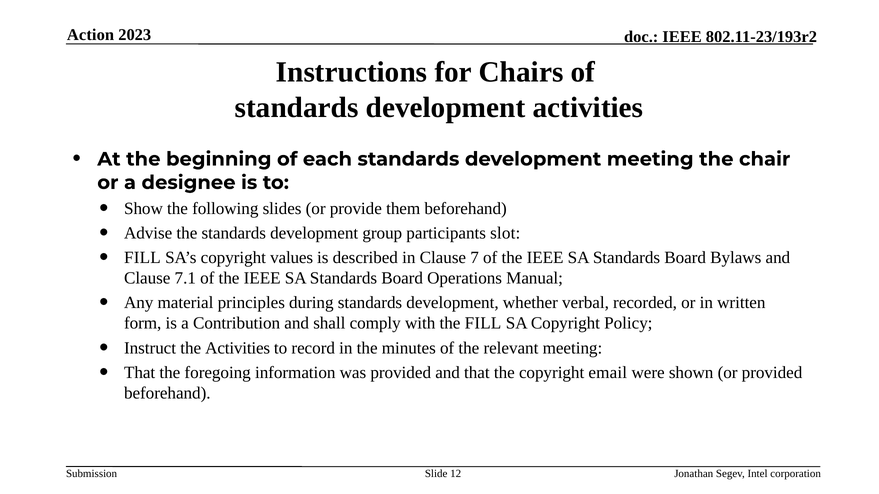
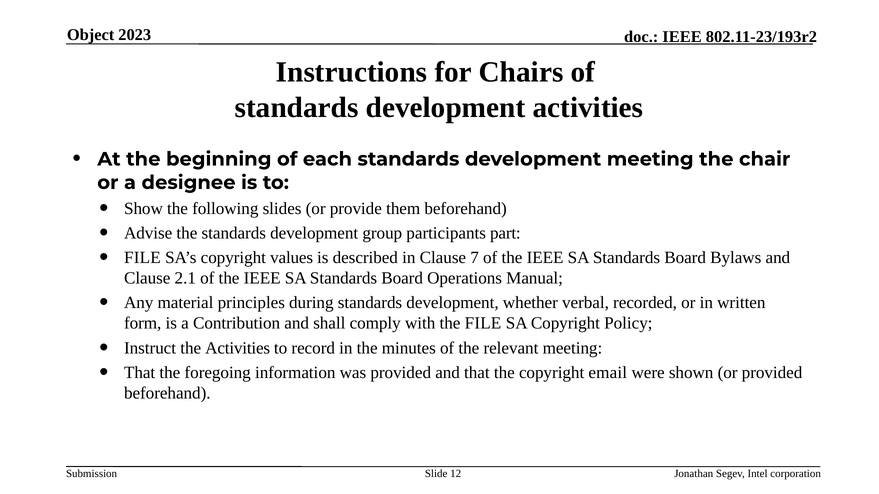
Action: Action -> Object (91, 35)
slot: slot -> part (505, 233)
FILL: FILL -> FILE (142, 258)
7.1: 7.1 -> 2.1 (185, 278)
the FILL: FILL -> FILE (483, 324)
